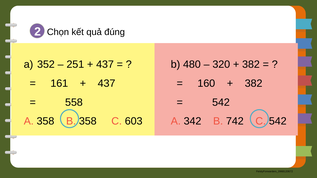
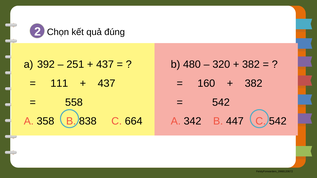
352: 352 -> 392 (46, 64)
161: 161 -> 111 (59, 83)
358: 358 -> 838 (88, 121)
603: 603 -> 664 (134, 121)
742: 742 -> 447 (235, 121)
